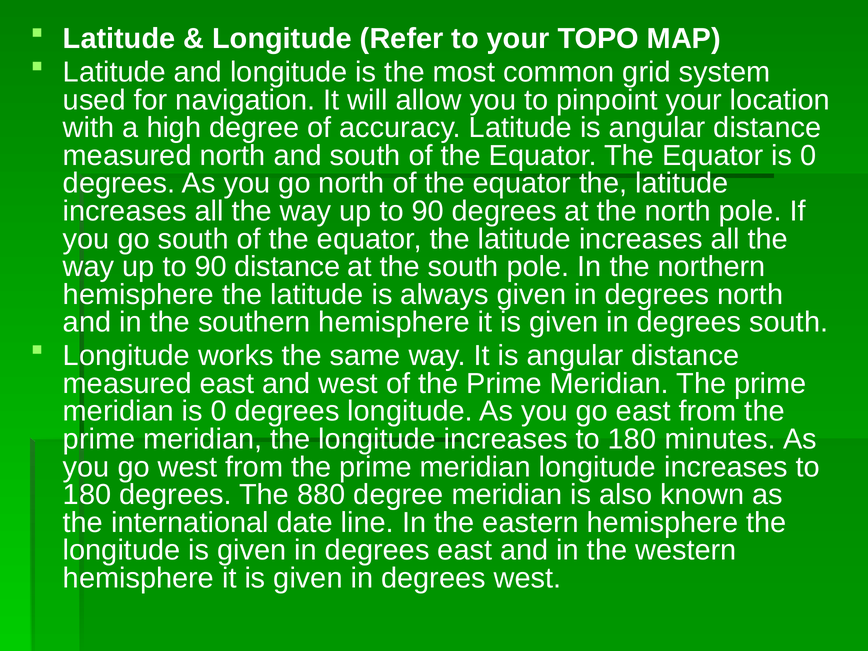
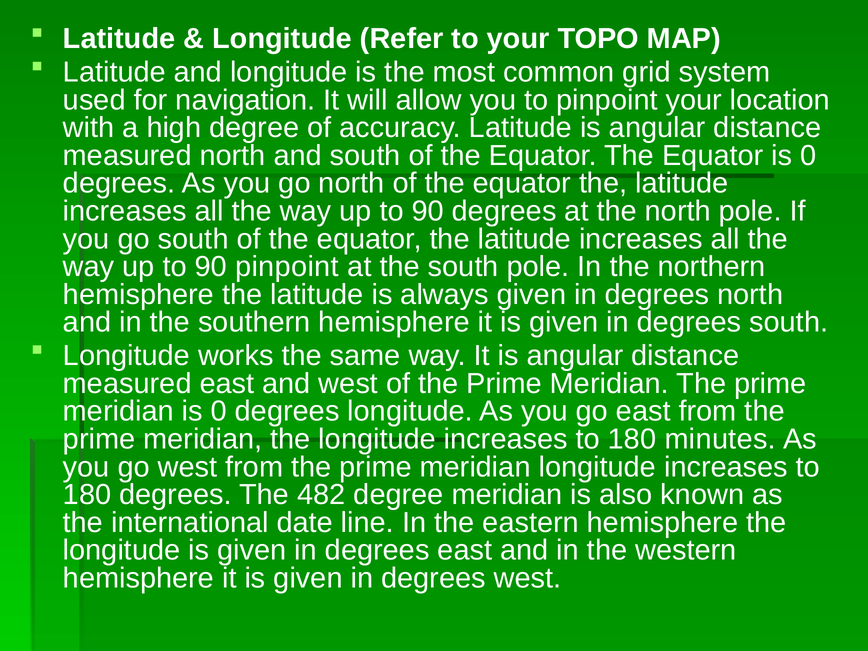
90 distance: distance -> pinpoint (287, 267)
880: 880 -> 482 (321, 495)
